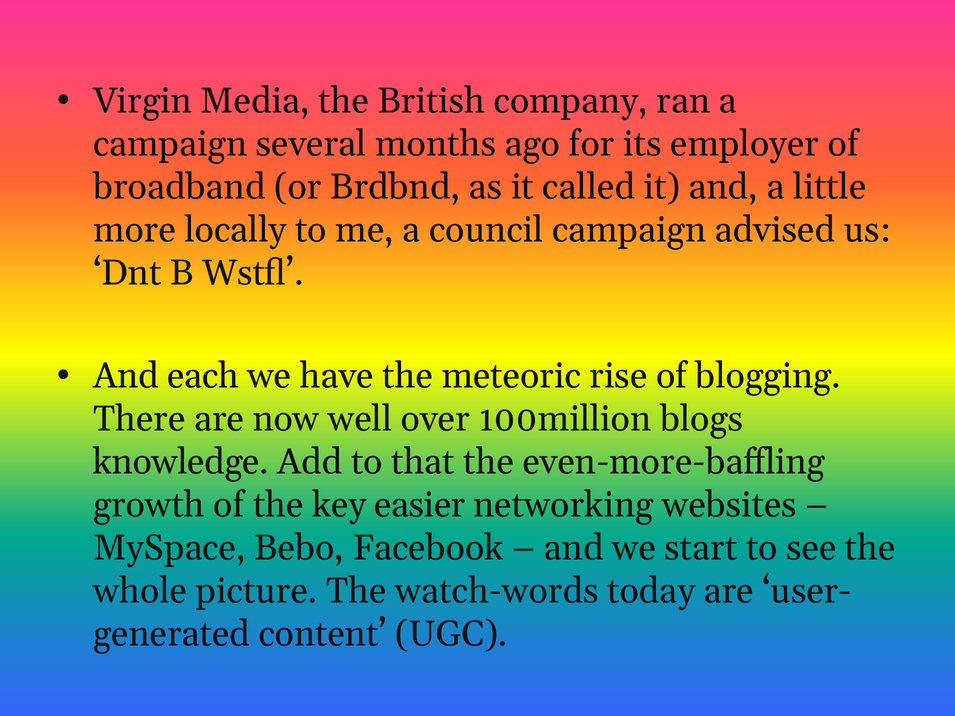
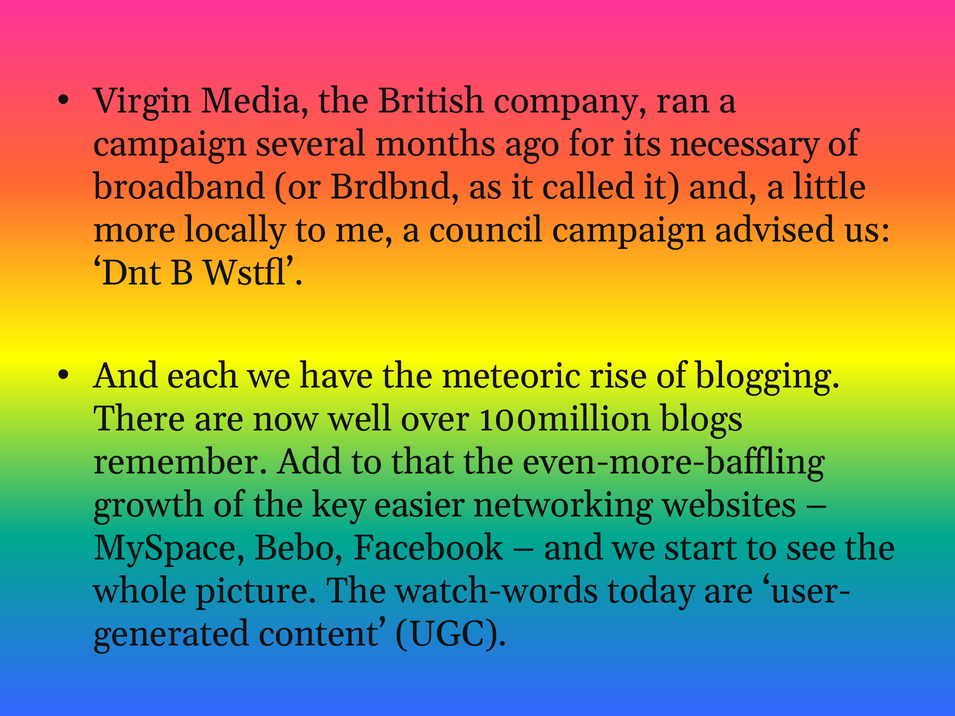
employer: employer -> necessary (745, 144)
knowledge: knowledge -> remember (181, 462)
